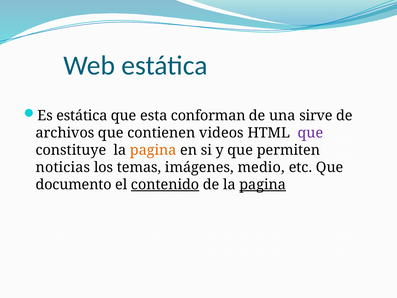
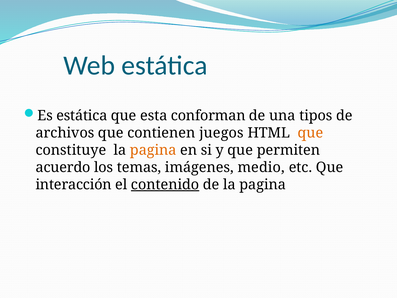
sirve: sirve -> tipos (316, 116)
videos: videos -> juegos (221, 133)
que colour: purple -> orange (310, 133)
noticias: noticias -> acuerdo (63, 167)
documento: documento -> interacción (74, 184)
pagina underline: present -> none (263, 184)
